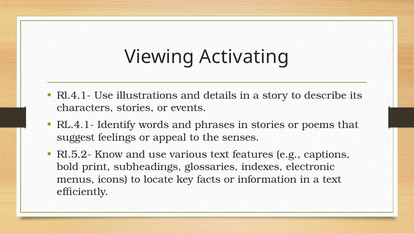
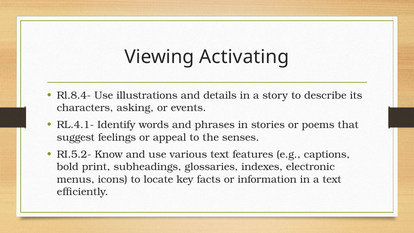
Rl.4.1-: Rl.4.1- -> Rl.8.4- (74, 95)
characters stories: stories -> asking (135, 108)
